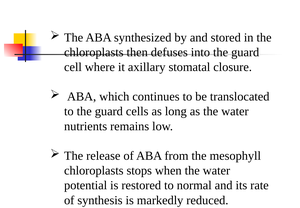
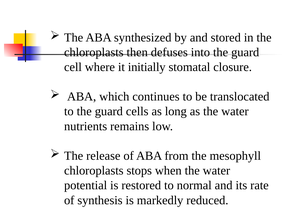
axillary: axillary -> initially (147, 67)
